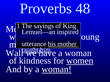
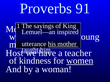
48: 48 -> 91 (83, 9)
Wall: Wall -> Host (15, 53)
woman: woman -> teacher (78, 53)
woman underline: present -> none (57, 70)
